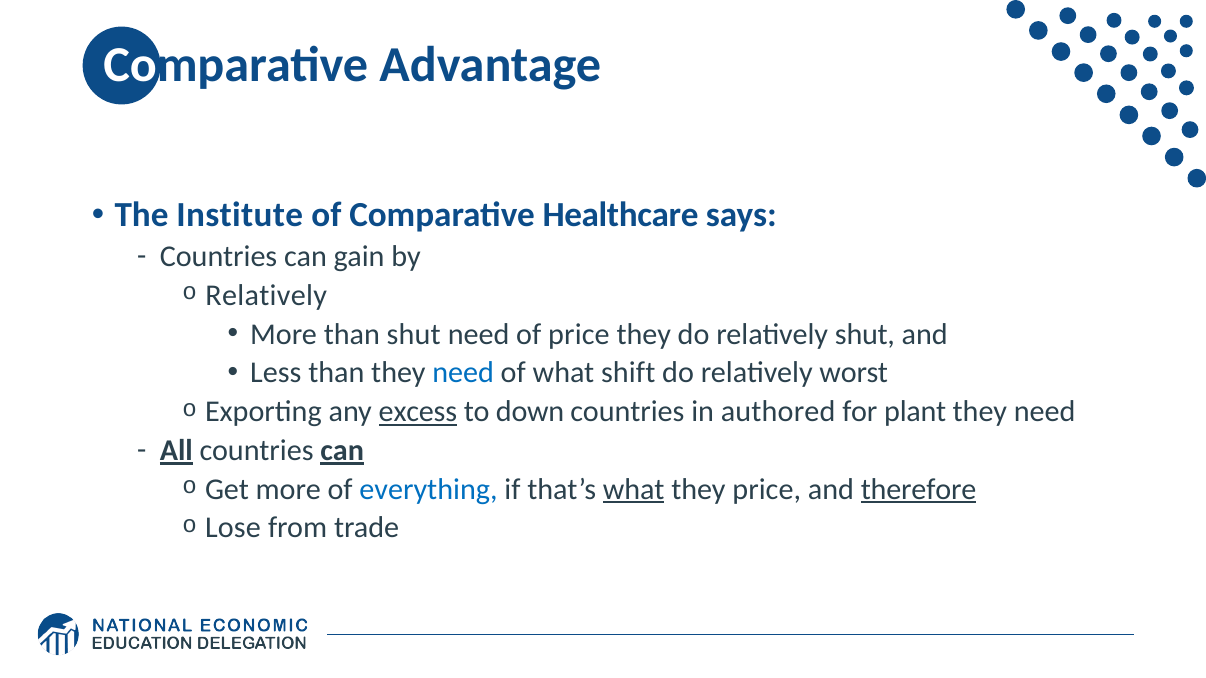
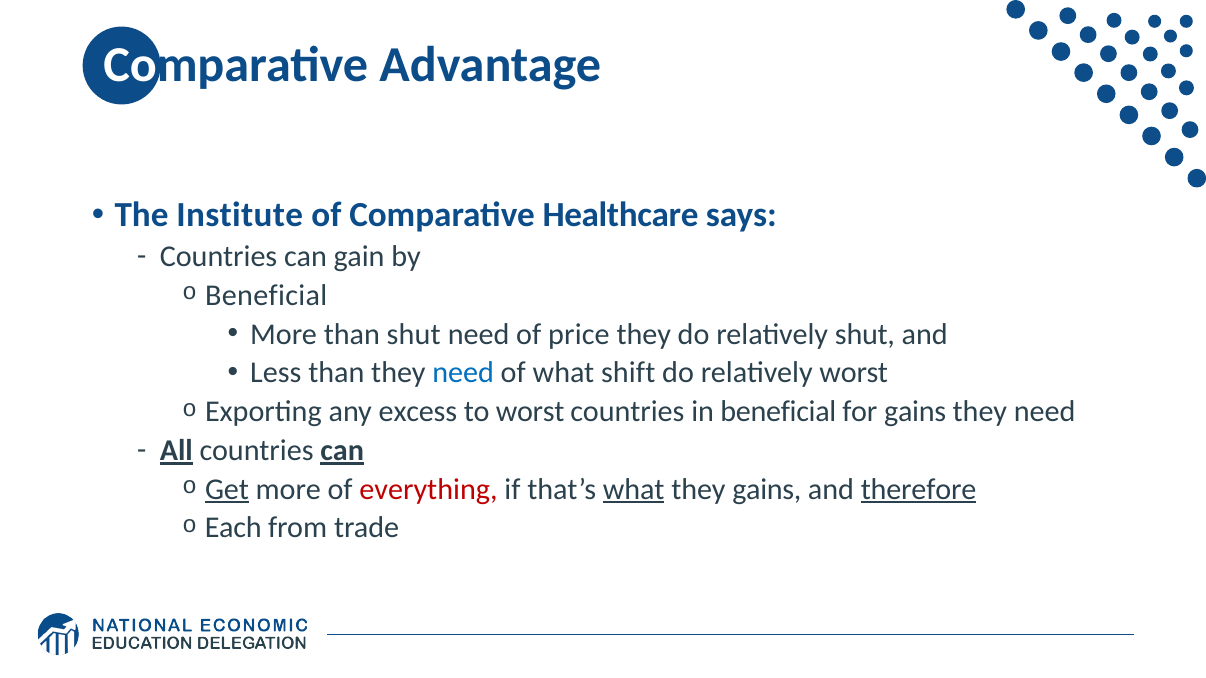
Relatively: Relatively -> Beneficial (266, 295)
excess underline: present -> none (418, 412)
to down: down -> worst (530, 412)
in authored: authored -> beneficial (778, 412)
for plant: plant -> gains (915, 412)
Get underline: none -> present (227, 490)
everything colour: blue -> red (429, 490)
they price: price -> gains (767, 490)
Lose: Lose -> Each (233, 528)
